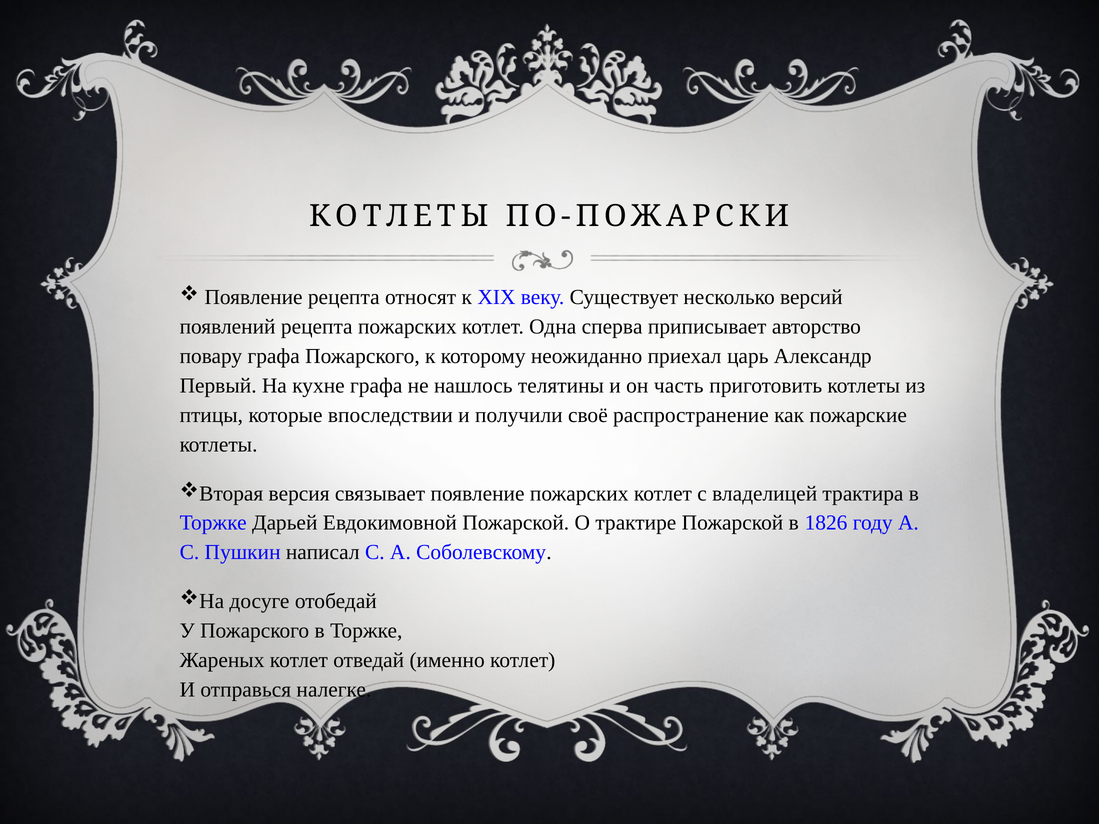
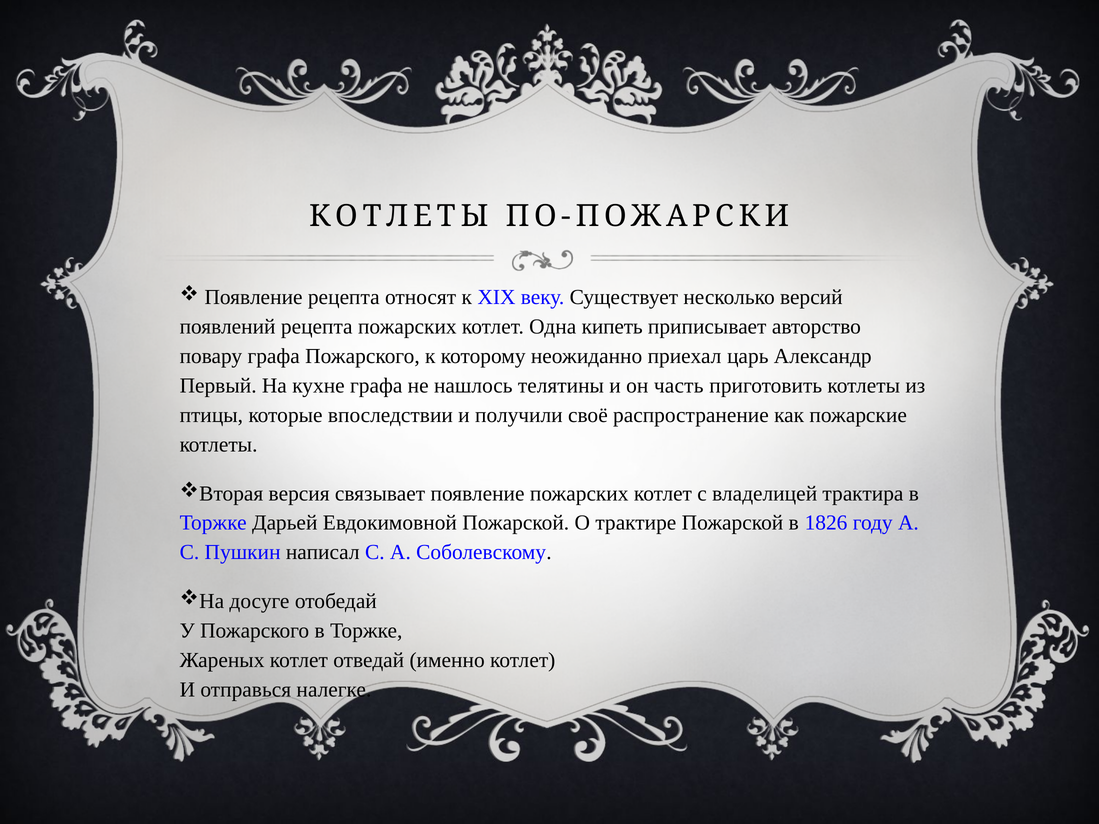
сперва: сперва -> кипеть (612, 327)
